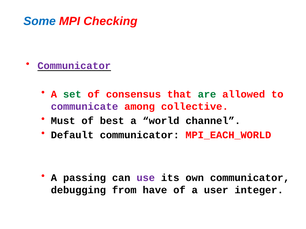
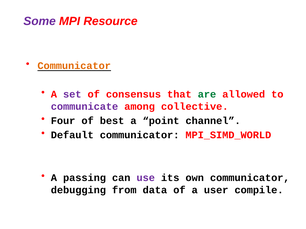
Some colour: blue -> purple (40, 21)
Checking: Checking -> Resource (111, 21)
Communicator colour: purple -> orange (74, 66)
set colour: green -> purple (72, 94)
Must: Must -> Four (63, 121)
world: world -> point (161, 121)
MPI_EACH_WORLD: MPI_EACH_WORLD -> MPI_SIMD_WORLD (228, 135)
have: have -> data (155, 190)
integer: integer -> compile (259, 190)
